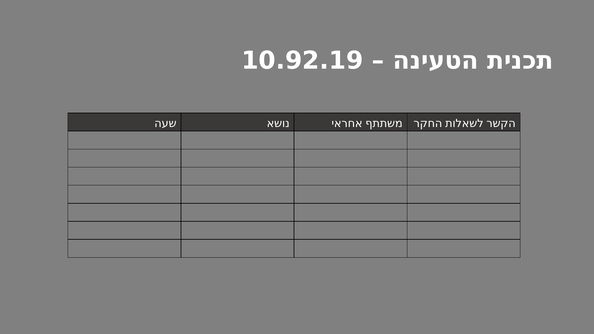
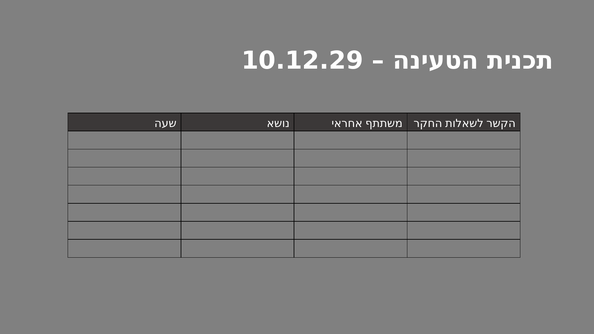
10.92.19: 10.92.19 -> 10.12.29 (302, 61)
